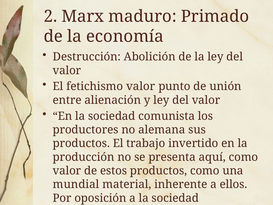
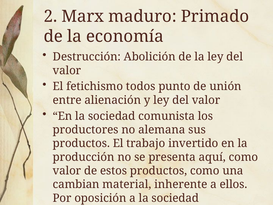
fetichismo valor: valor -> todos (141, 86)
mundial: mundial -> cambian (76, 184)
